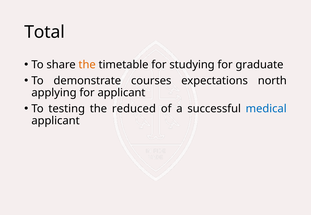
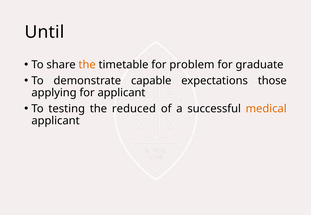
Total: Total -> Until (44, 32)
studying: studying -> problem (192, 65)
courses: courses -> capable (151, 81)
north: north -> those (272, 81)
medical colour: blue -> orange (266, 109)
